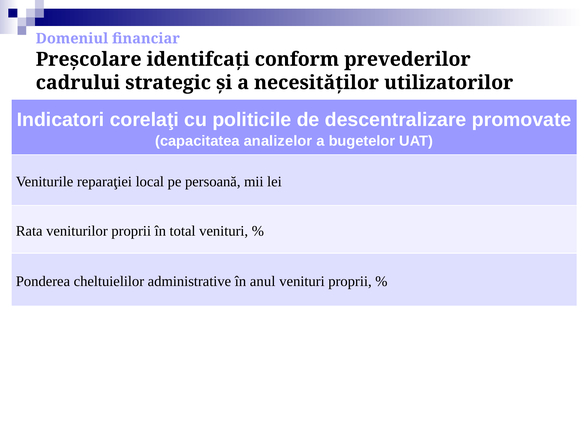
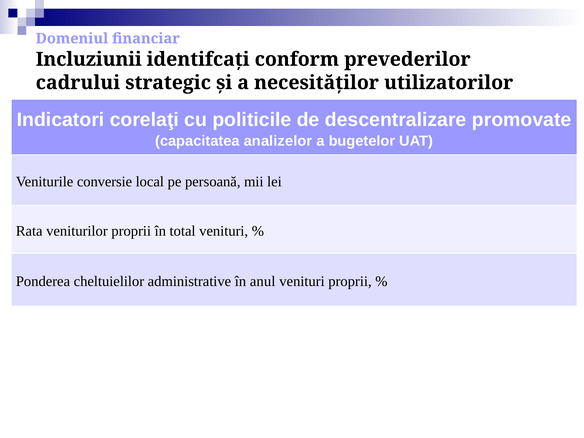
Preşcolare: Preşcolare -> Incluziunii (89, 59)
reparaţiei: reparaţiei -> conversie (105, 182)
